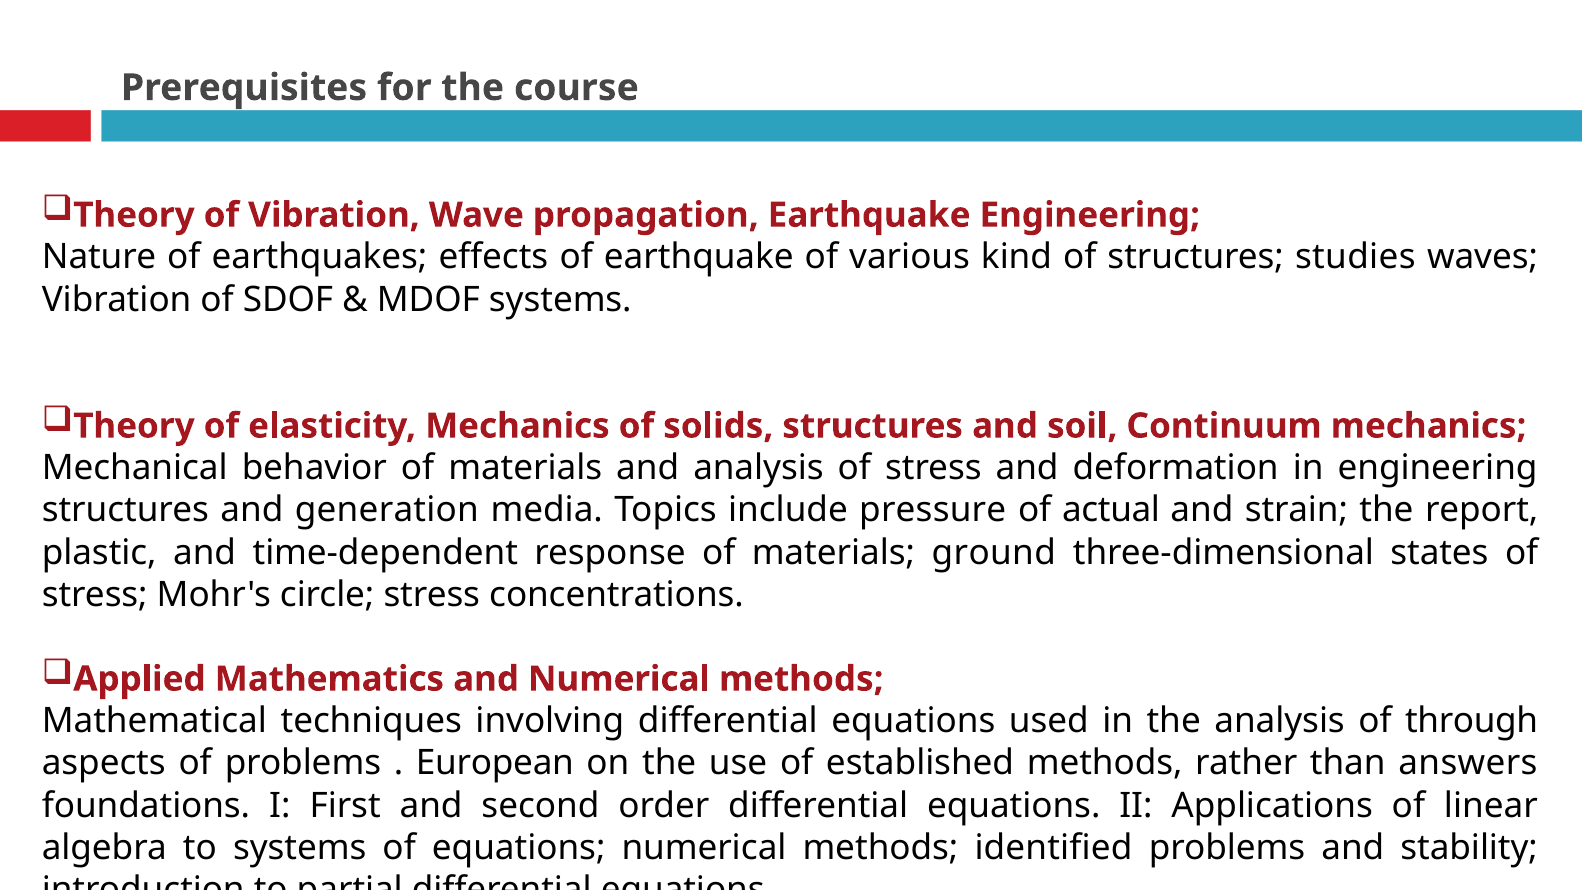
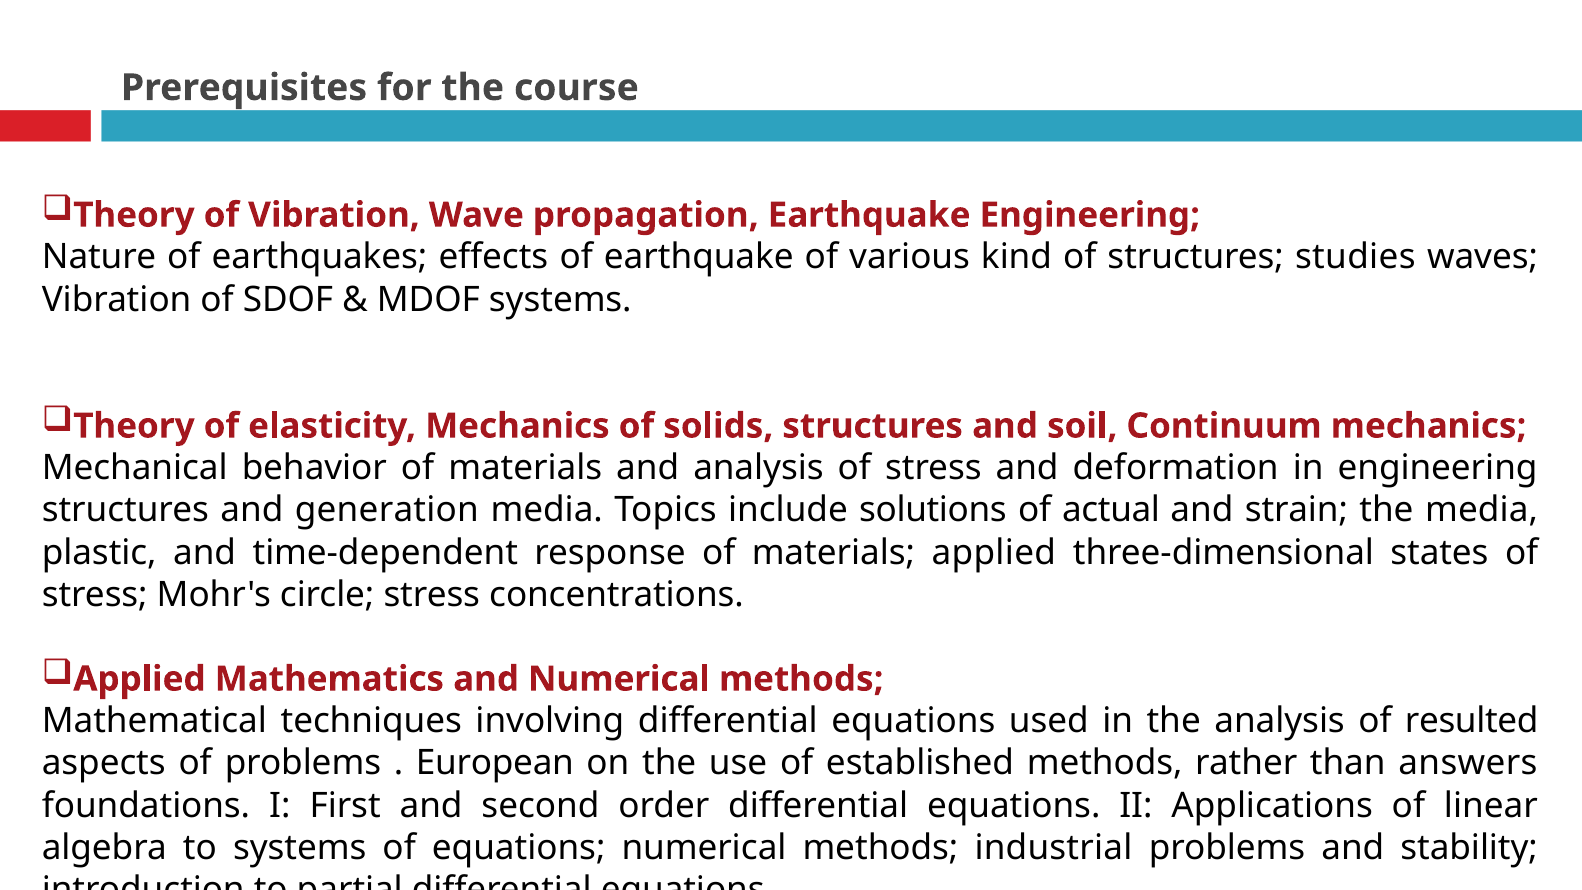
pressure: pressure -> solutions (933, 510)
the report: report -> media (1482, 510)
materials ground: ground -> applied (994, 552)
through: through -> resulted (1472, 721)
identified: identified -> industrial (1053, 848)
